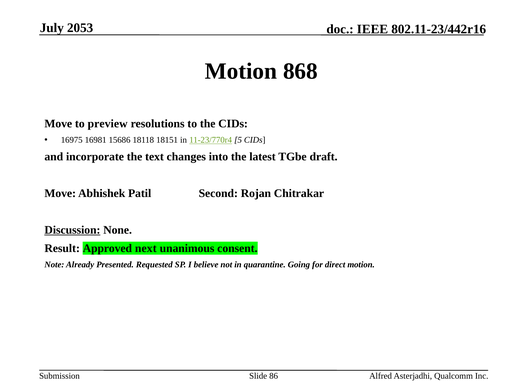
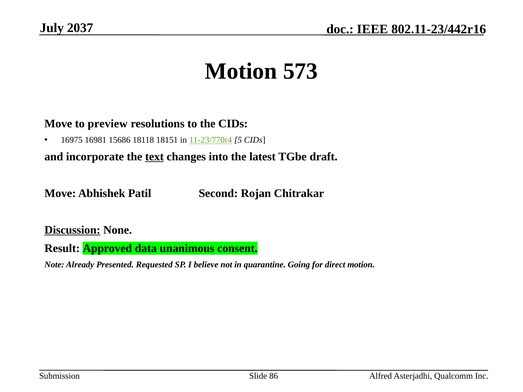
2053: 2053 -> 2037 (80, 28)
868: 868 -> 573 (300, 71)
text underline: none -> present (154, 157)
next: next -> data (146, 248)
